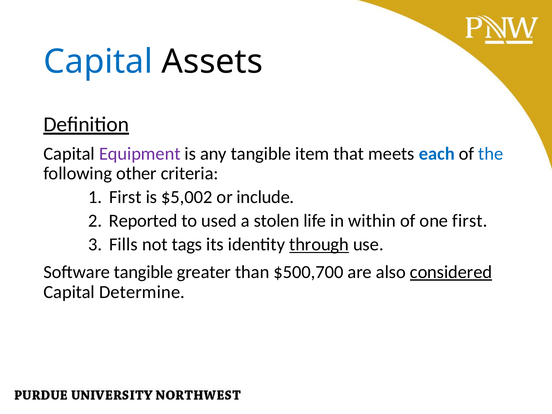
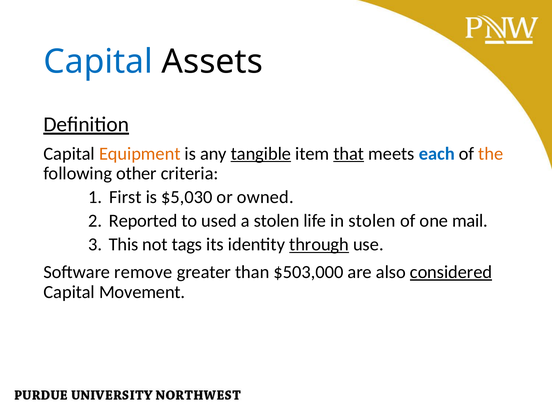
Equipment colour: purple -> orange (140, 154)
tangible underline: none -> present (261, 154)
that underline: none -> present (349, 154)
the colour: blue -> orange (491, 154)
$5,002: $5,002 -> $5,030 (187, 197)
include: include -> owned (265, 197)
in within: within -> stolen (372, 221)
one first: first -> mail (470, 221)
Fills: Fills -> This (124, 245)
Software tangible: tangible -> remove (143, 272)
$500,700: $500,700 -> $503,000 (308, 272)
Determine: Determine -> Movement (142, 292)
